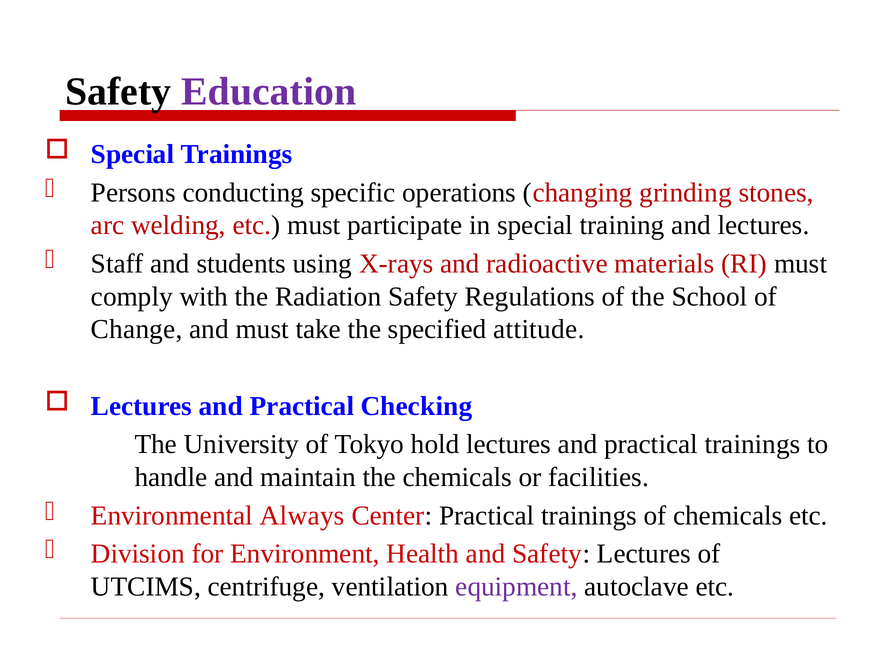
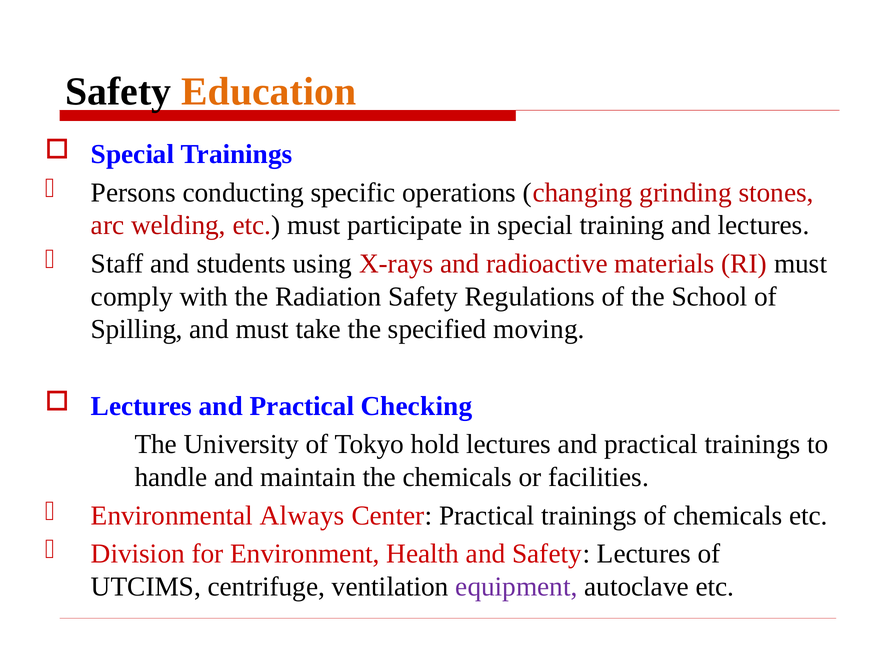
Education colour: purple -> orange (269, 92)
Change: Change -> Spilling (137, 329)
attitude: attitude -> moving (539, 329)
